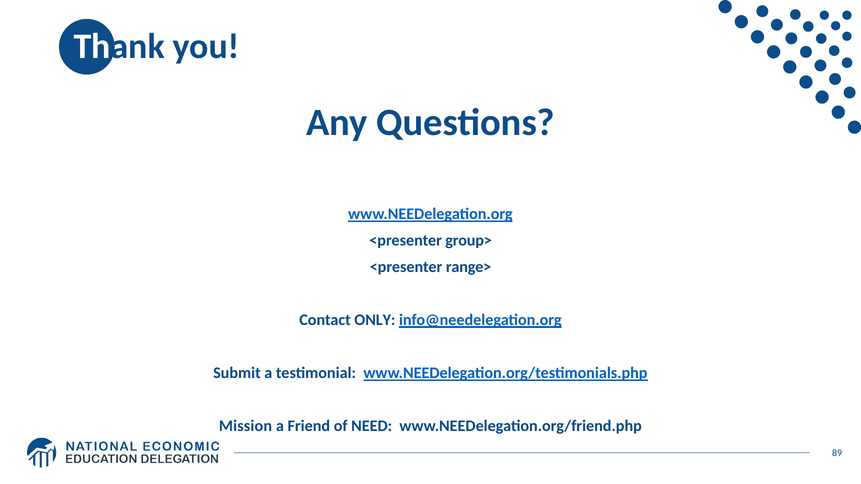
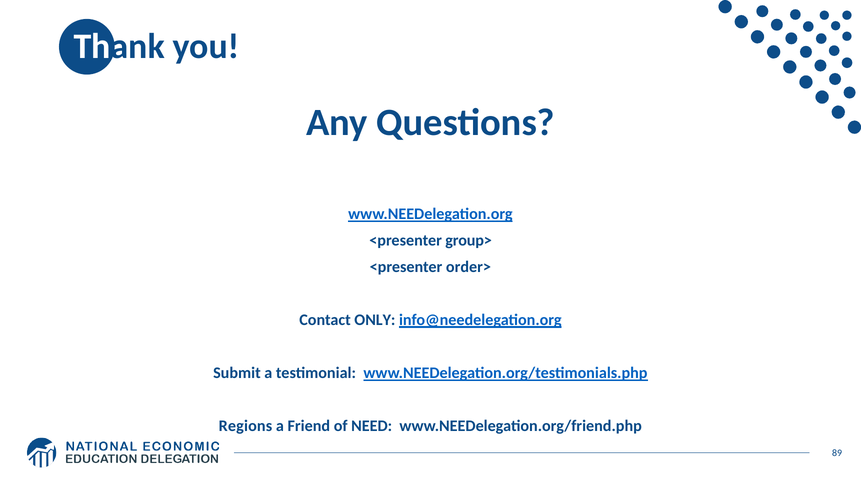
range>: range> -> order> (468, 267)
Mission: Mission -> Regions (245, 426)
